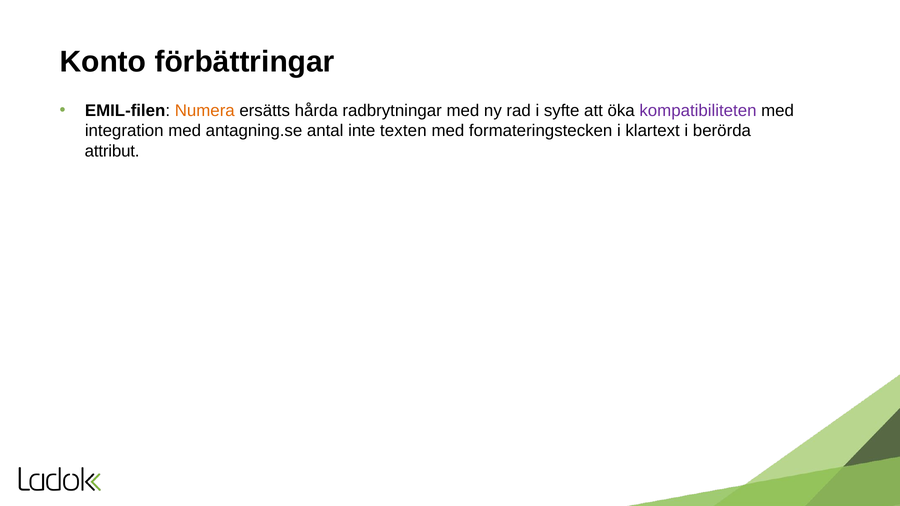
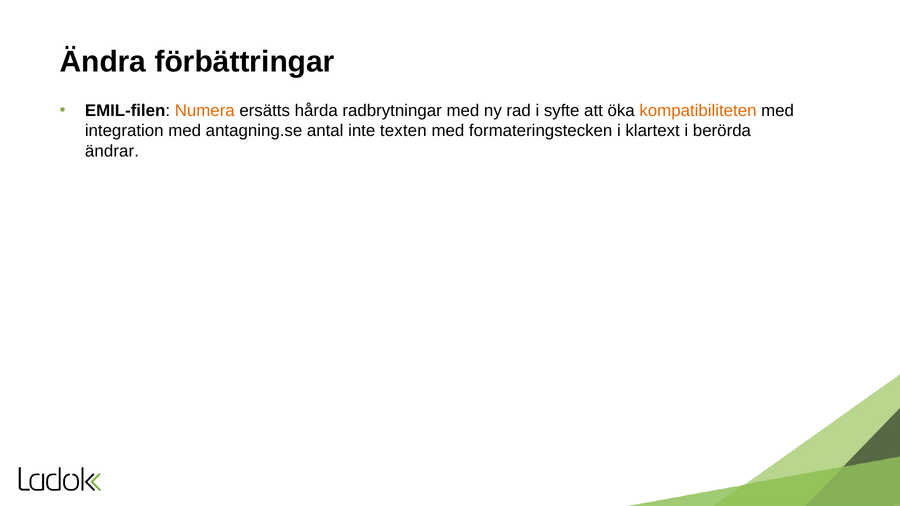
Konto: Konto -> Ändra (103, 62)
kompatibiliteten colour: purple -> orange (698, 111)
attribut: attribut -> ändrar (112, 151)
